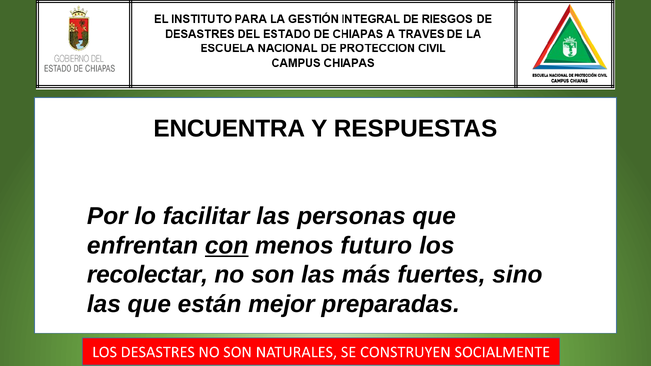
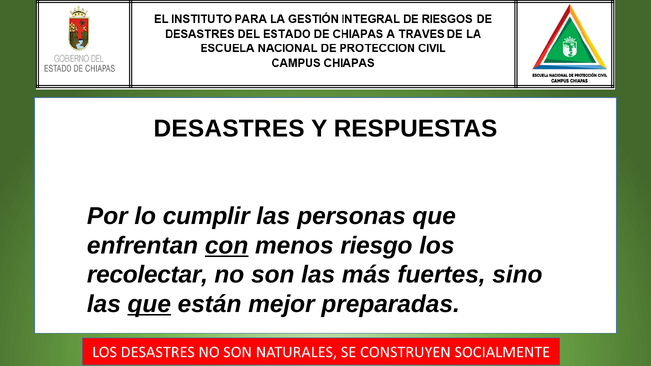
ENCUENTRA: ENCUENTRA -> DESASTRES (229, 129)
facilitar: facilitar -> cumplir (206, 216)
futuro: futuro -> riesgo (376, 246)
que underline: none -> present (149, 304)
